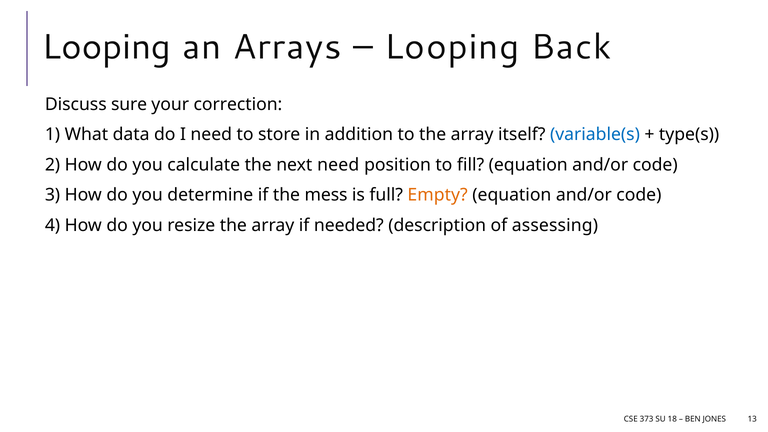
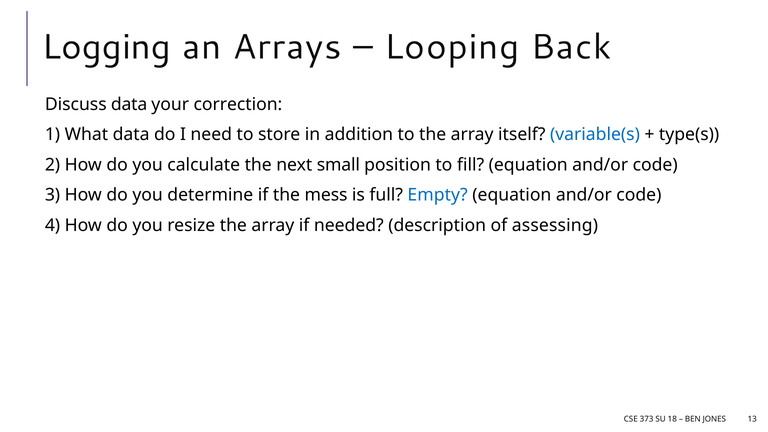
Looping: Looping -> Logging (107, 47)
Discuss sure: sure -> data (129, 104)
next need: need -> small (338, 165)
Empty colour: orange -> blue (438, 195)
